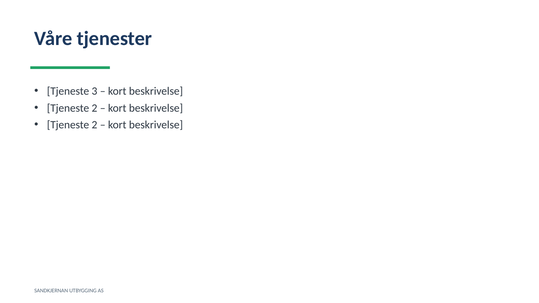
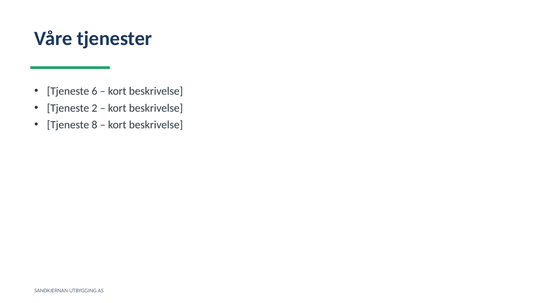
3: 3 -> 6 (94, 91)
2: 2 -> 8 (94, 125)
